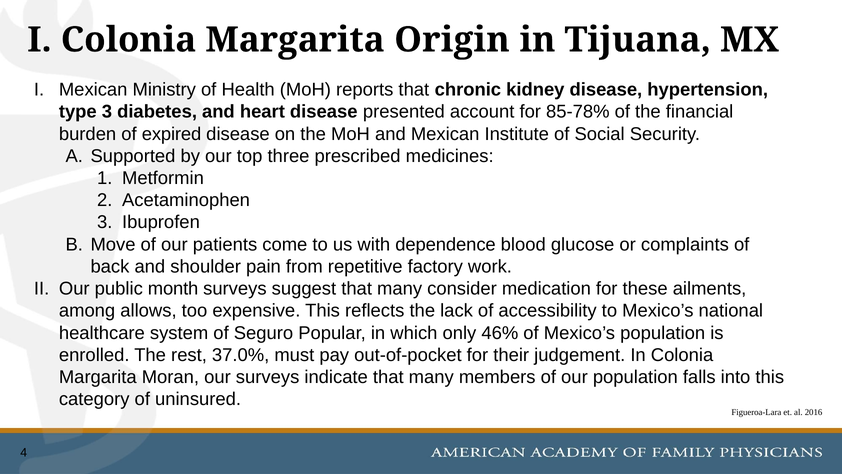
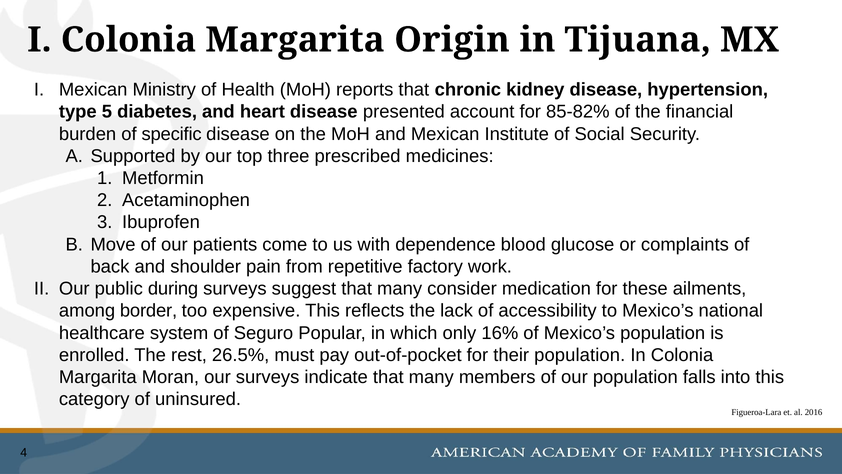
type 3: 3 -> 5 (107, 112)
85-78%: 85-78% -> 85-82% (578, 112)
expired: expired -> specific (172, 134)
month: month -> during (173, 289)
allows: allows -> border (149, 311)
46%: 46% -> 16% (500, 333)
37.0%: 37.0% -> 26.5% (241, 355)
their judgement: judgement -> population (580, 355)
